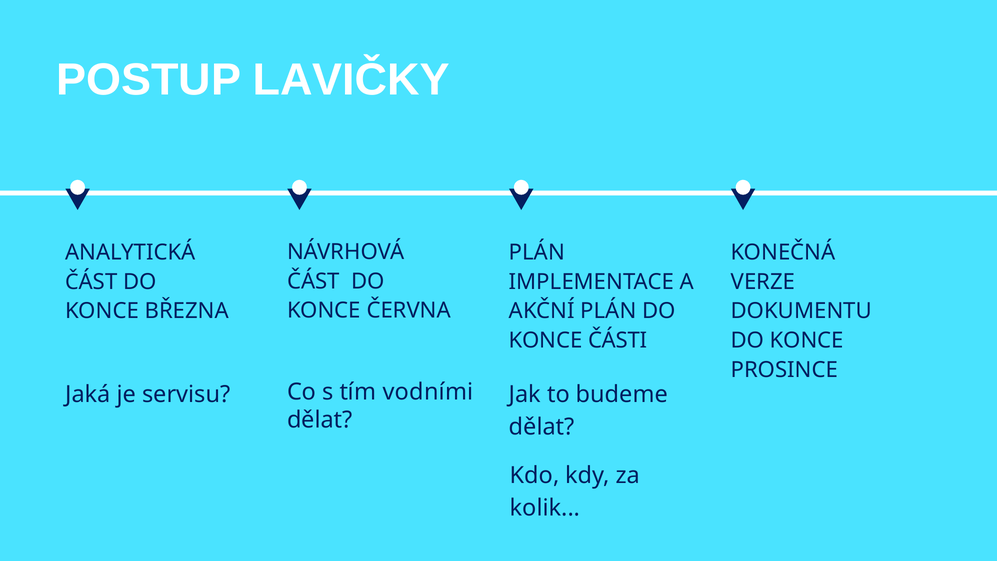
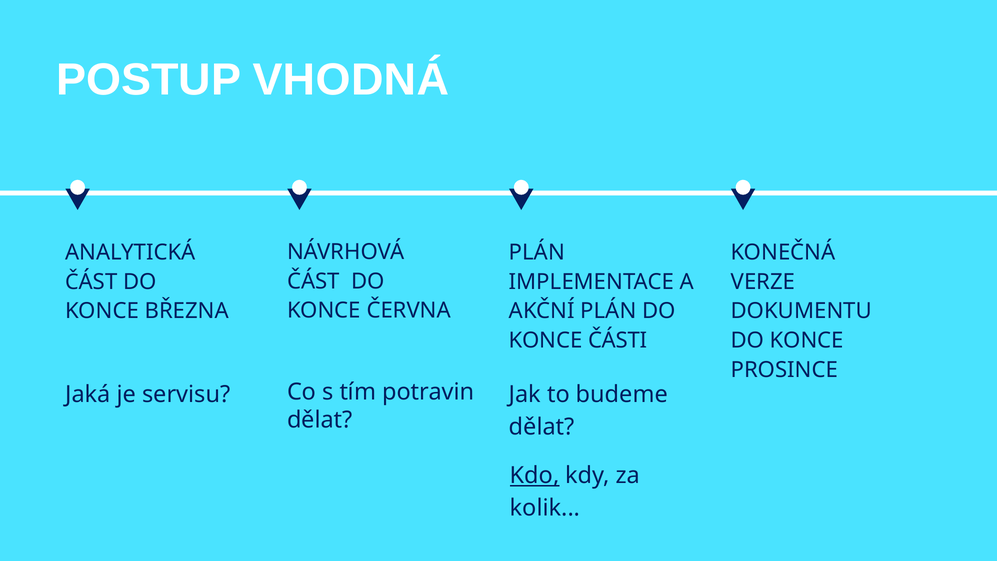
LAVIČKY: LAVIČKY -> VHODNÁ (351, 80)
vodními: vodními -> potravin (428, 392)
Kdo underline: none -> present (535, 476)
